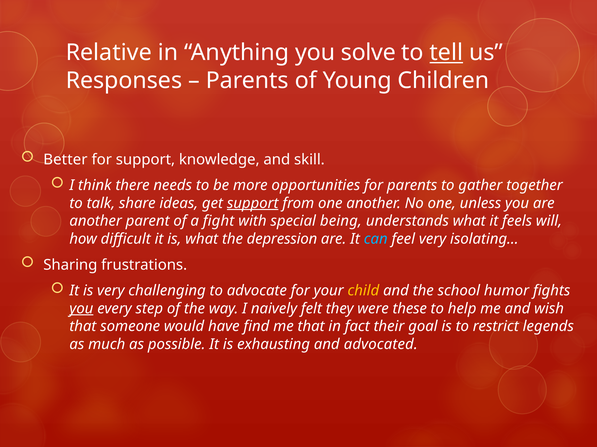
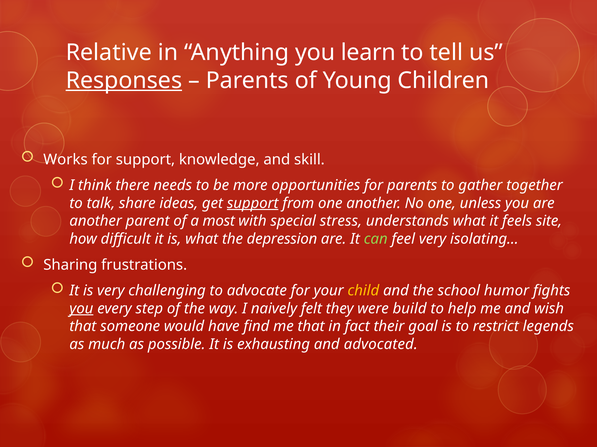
solve: solve -> learn (368, 53)
tell underline: present -> none (446, 53)
Responses underline: none -> present (124, 81)
Better: Better -> Works (65, 160)
fight: fight -> most (219, 221)
being: being -> stress (341, 221)
will: will -> site (549, 221)
can colour: light blue -> light green (376, 239)
these: these -> build (410, 309)
